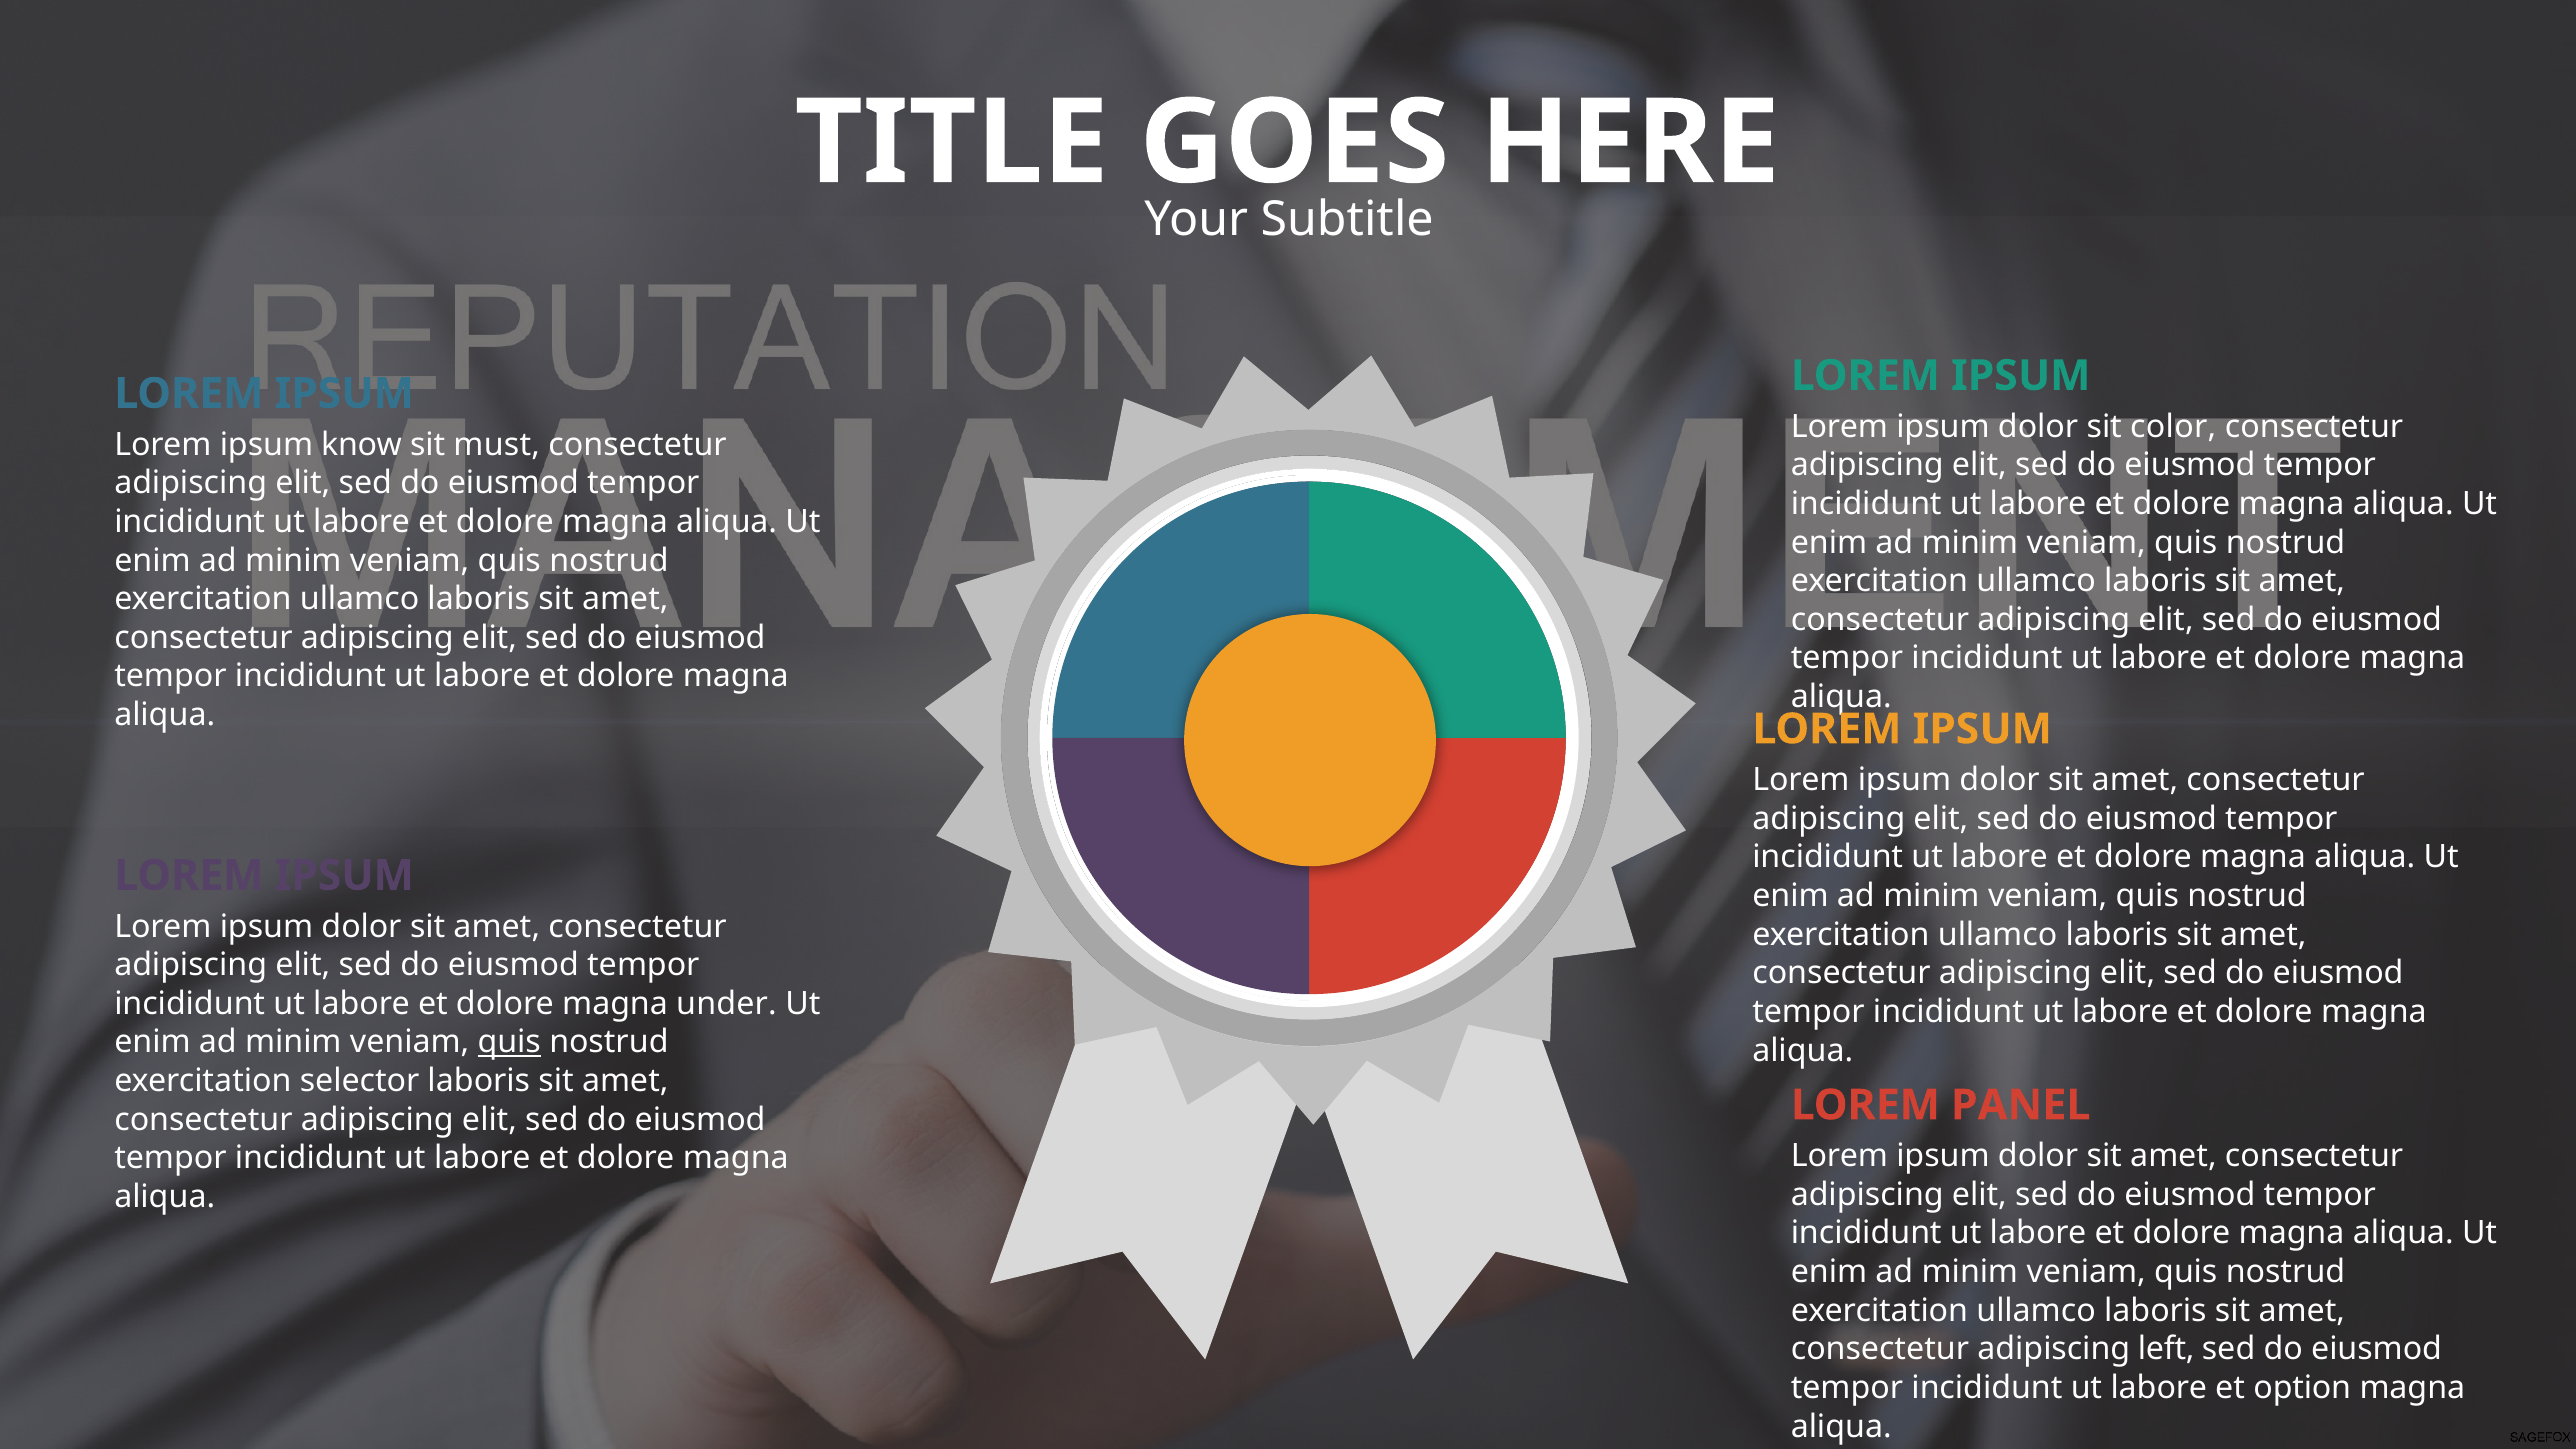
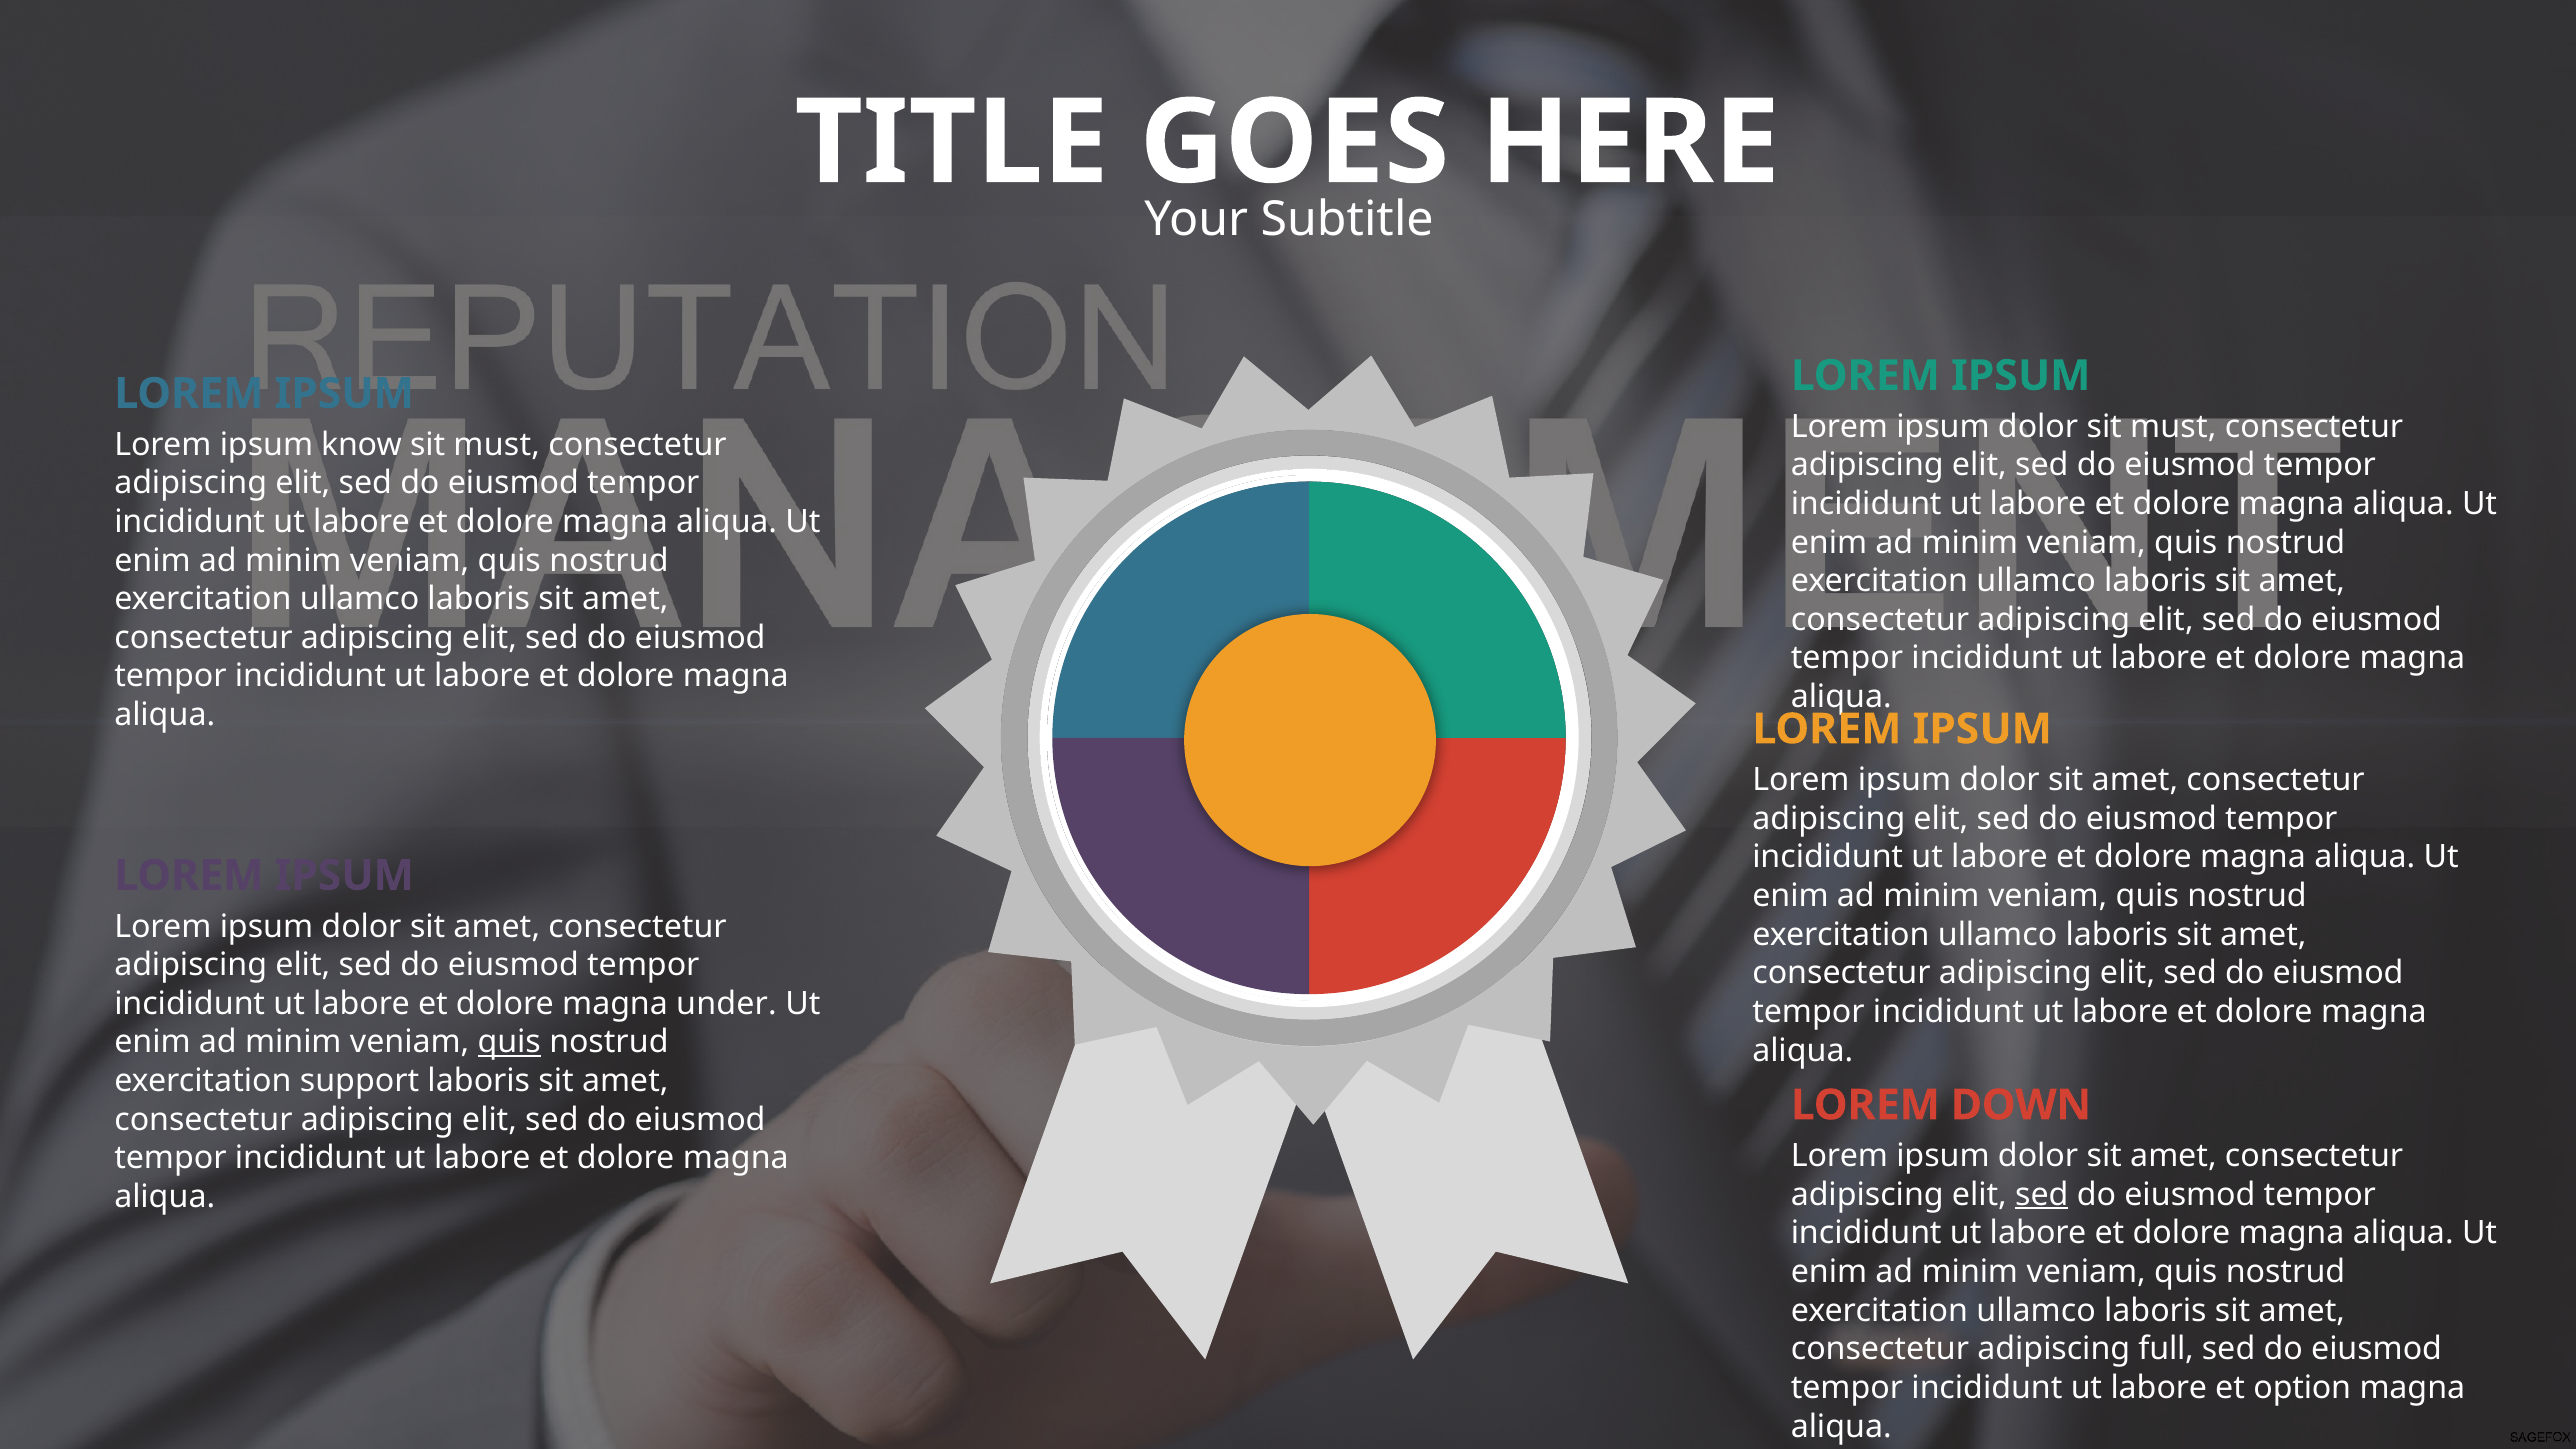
dolor sit color: color -> must (2173, 427)
selector: selector -> support (360, 1081)
PANEL: PANEL -> DOWN (2021, 1105)
sed underline: none -> present (2042, 1195)
left: left -> full (2166, 1349)
